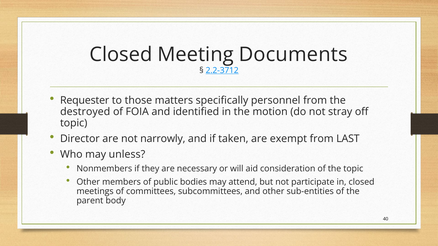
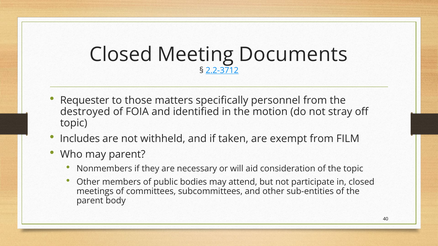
Director: Director -> Includes (80, 139)
narrowly: narrowly -> withheld (163, 139)
LAST: LAST -> FILM (348, 139)
may unless: unless -> parent (127, 155)
